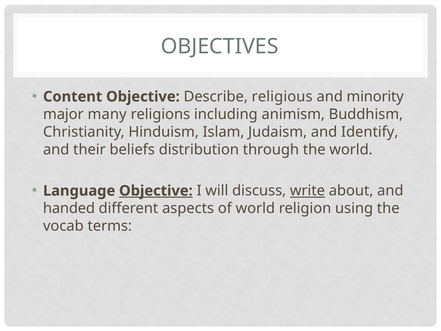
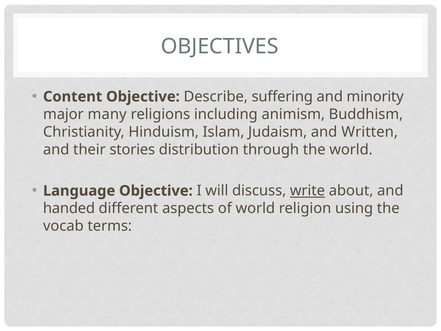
religious: religious -> suffering (282, 97)
Identify: Identify -> Written (370, 132)
beliefs: beliefs -> stories (132, 149)
Objective underline: present -> none (156, 191)
